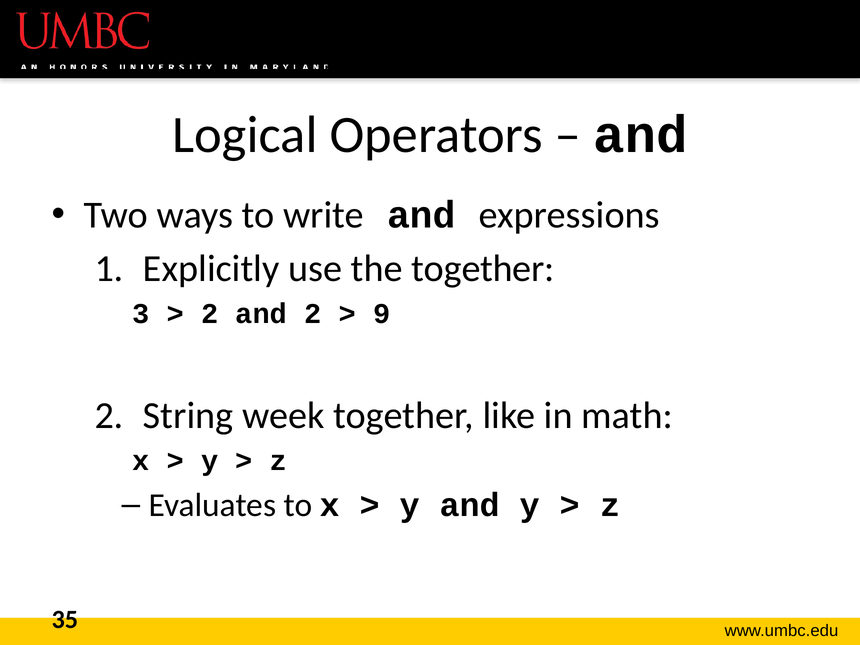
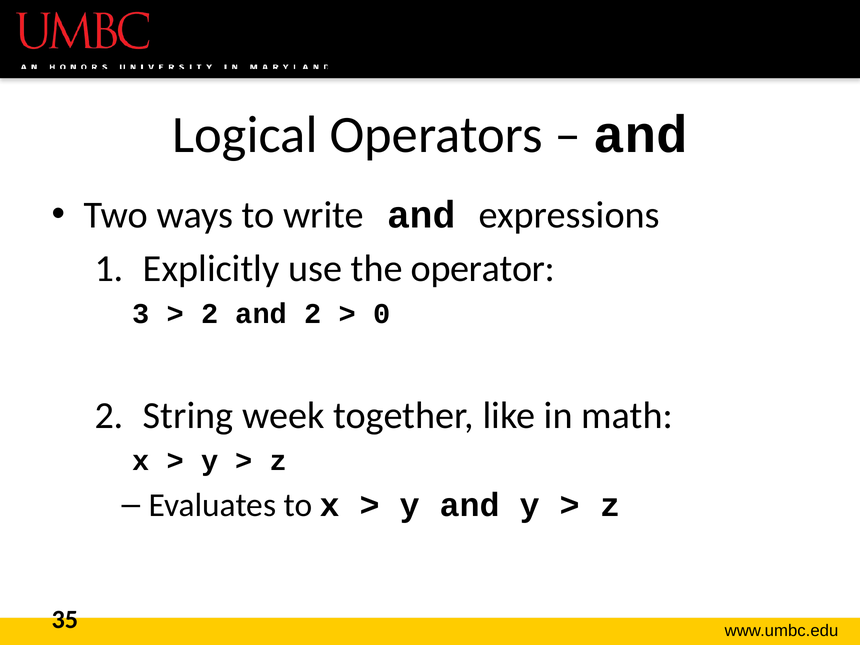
the together: together -> operator (483, 269)
9: 9 -> 0 (382, 314)
